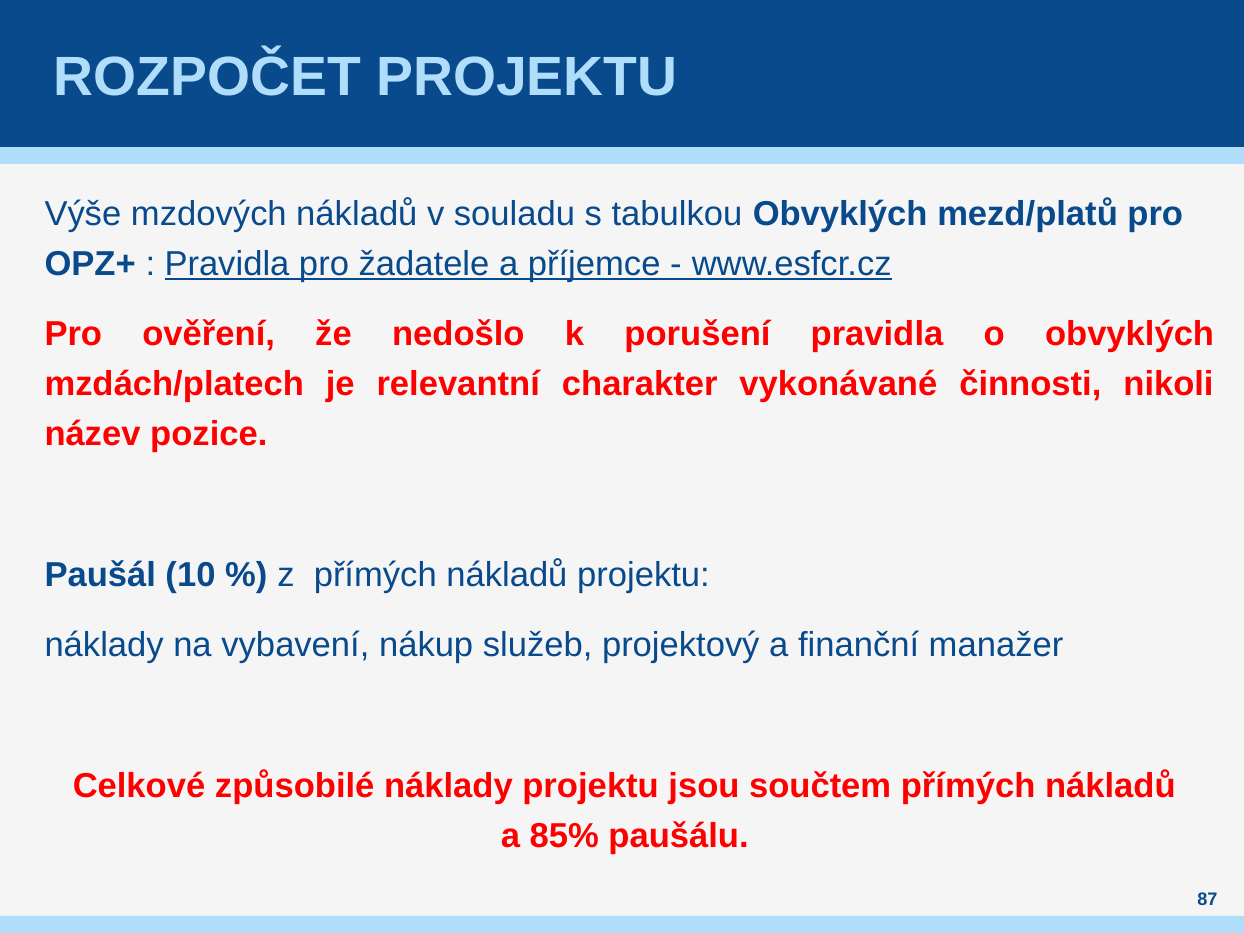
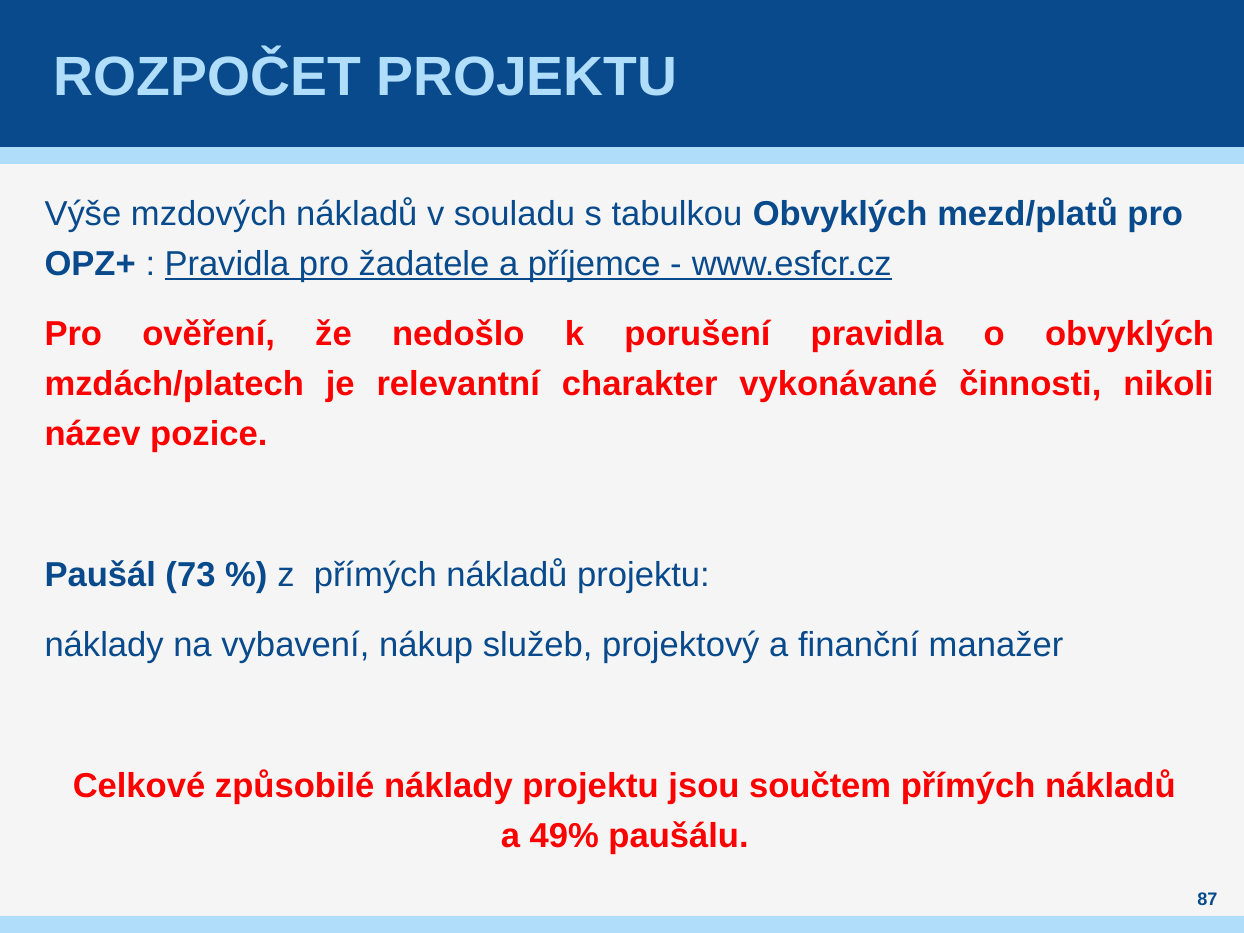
10: 10 -> 73 (190, 575)
85%: 85% -> 49% (564, 836)
